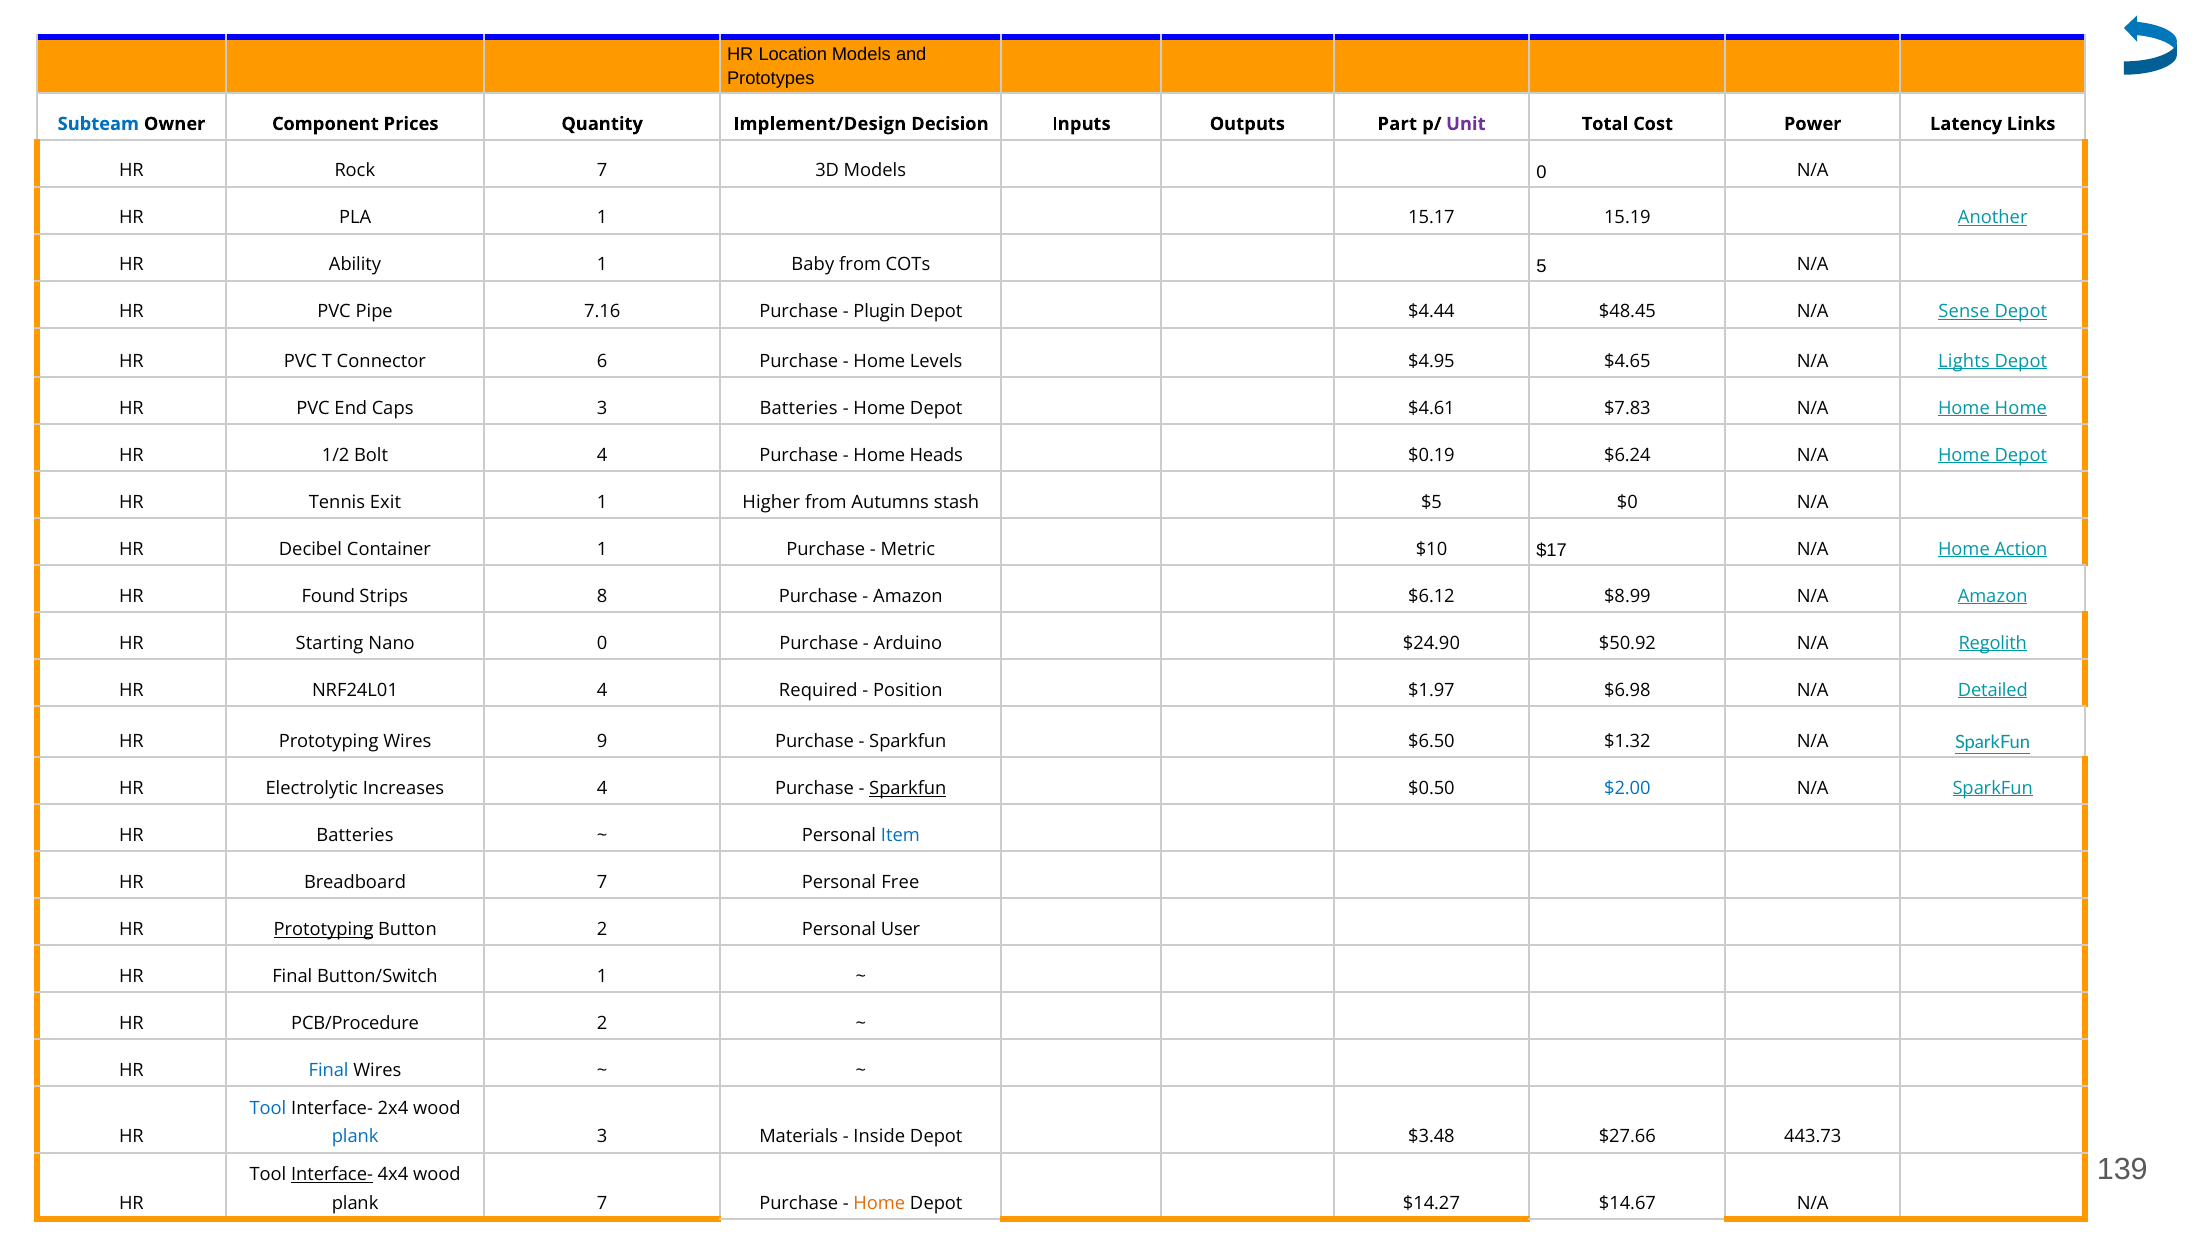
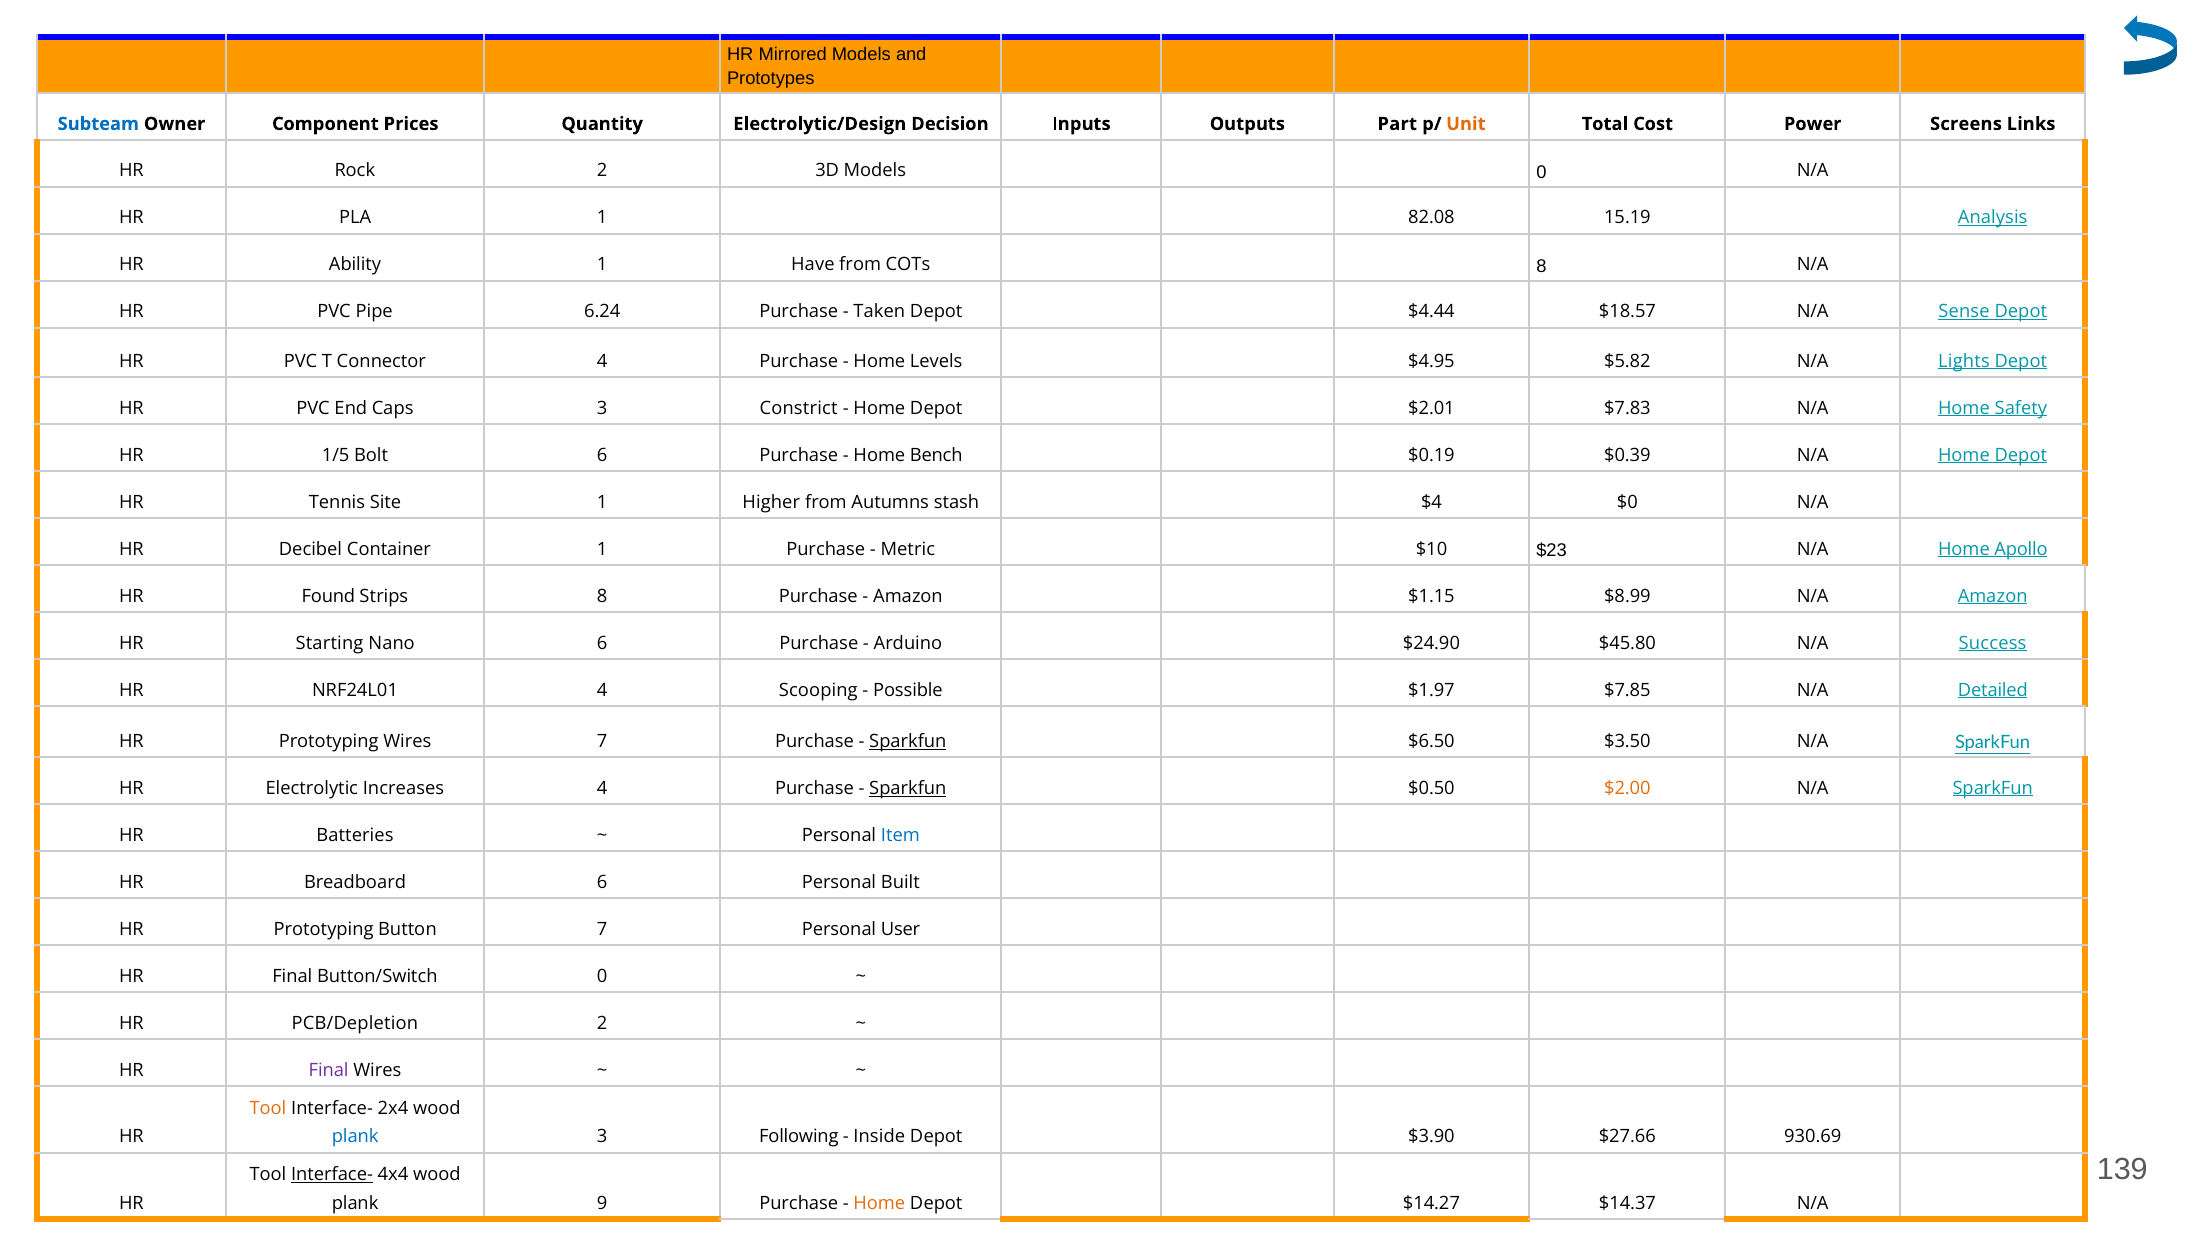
Location: Location -> Mirrored (793, 55)
Implement/Design: Implement/Design -> Electrolytic/Design (820, 124)
Unit colour: purple -> orange (1466, 124)
Latency: Latency -> Screens (1966, 124)
Rock 7: 7 -> 2 (602, 171)
15.17: 15.17 -> 82.08 (1431, 218)
Another: Another -> Analysis (1993, 218)
Baby: Baby -> Have (813, 265)
COTs 5: 5 -> 8 (1541, 266)
7.16: 7.16 -> 6.24 (602, 312)
Plugin: Plugin -> Taken (879, 312)
$48.45: $48.45 -> $18.57 (1627, 312)
Connector 6: 6 -> 4 (602, 361)
$4.65: $4.65 -> $5.82 (1627, 361)
3 Batteries: Batteries -> Constrict (799, 408)
$4.61: $4.61 -> $2.01 (1431, 408)
Home Home: Home -> Safety (2021, 408)
1/2: 1/2 -> 1/5 (336, 455)
Bolt 4: 4 -> 6 (602, 455)
Heads: Heads -> Bench (936, 455)
$6.24: $6.24 -> $0.39 (1627, 455)
Exit: Exit -> Site (386, 502)
$5: $5 -> $4 (1431, 502)
$17: $17 -> $23 (1552, 551)
Action: Action -> Apollo (2021, 549)
$6.12: $6.12 -> $1.15 (1431, 596)
Nano 0: 0 -> 6 (602, 643)
$50.92: $50.92 -> $45.80 (1627, 643)
Regolith: Regolith -> Success (1993, 643)
Required: Required -> Scooping (818, 690)
Position: Position -> Possible (908, 690)
$6.98: $6.98 -> $7.85 (1627, 690)
Wires 9: 9 -> 7 (602, 741)
Sparkfun underline: none -> present (908, 741)
$1.32: $1.32 -> $3.50 (1627, 741)
$2.00 colour: blue -> orange (1627, 788)
Breadboard 7: 7 -> 6 (602, 882)
Free: Free -> Built (900, 882)
Prototyping underline: present -> none (324, 929)
Button 2: 2 -> 7 (602, 929)
Button/Switch 1: 1 -> 0 (602, 976)
PCB/Procedure: PCB/Procedure -> PCB/Depletion (355, 1023)
Final colour: blue -> purple (329, 1070)
Tool colour: blue -> orange (268, 1108)
Materials: Materials -> Following (799, 1137)
$3.48: $3.48 -> $3.90 (1431, 1137)
443.73: 443.73 -> 930.69 (1813, 1137)
plank 7: 7 -> 9 (602, 1203)
$14.67: $14.67 -> $14.37 (1627, 1203)
